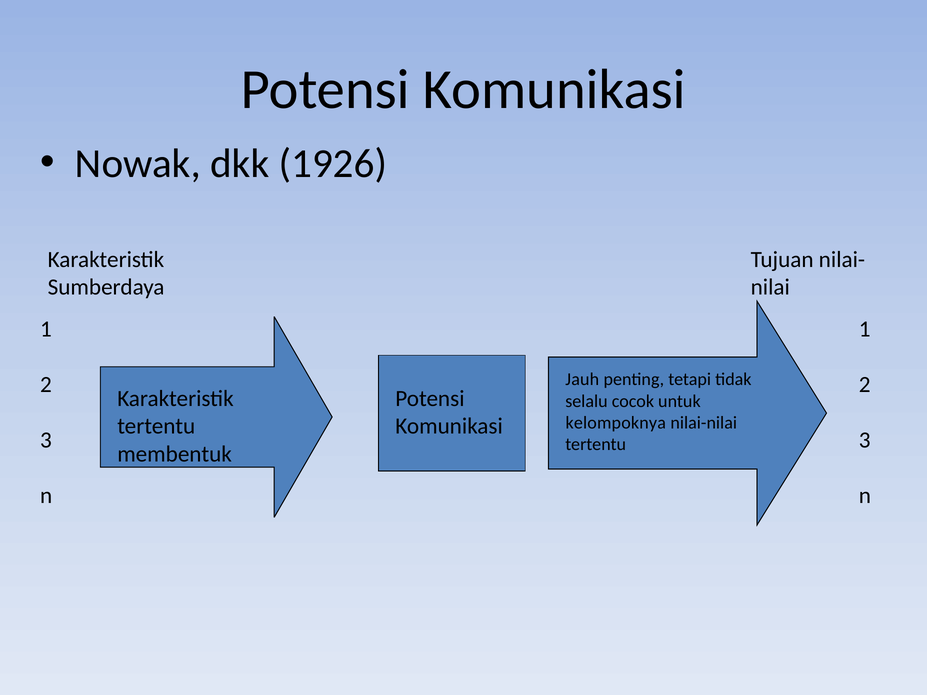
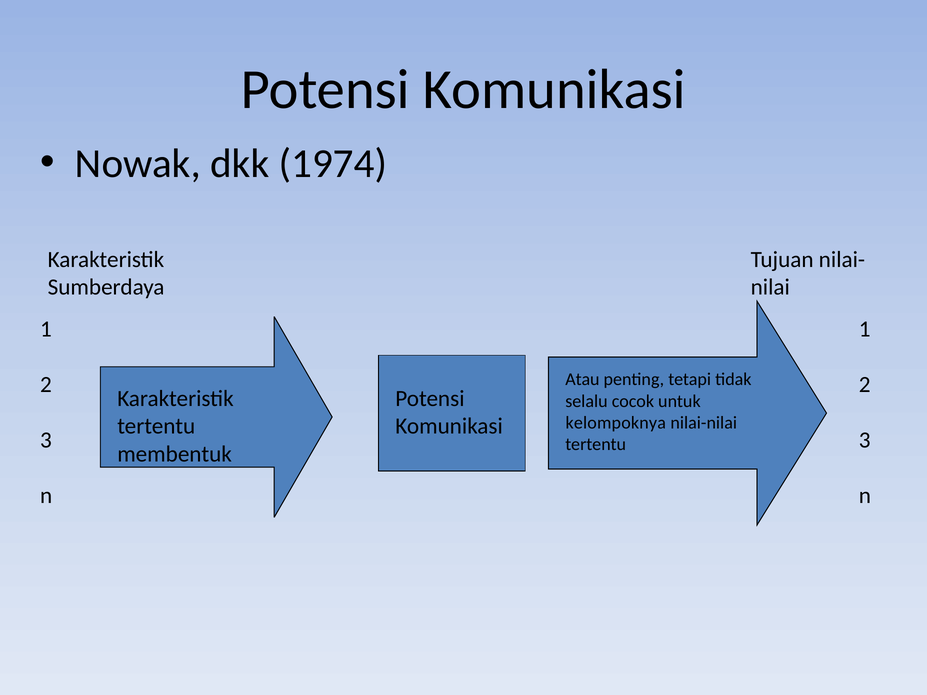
1926: 1926 -> 1974 (333, 164)
Jauh: Jauh -> Atau (582, 380)
